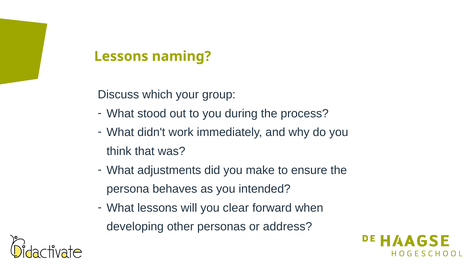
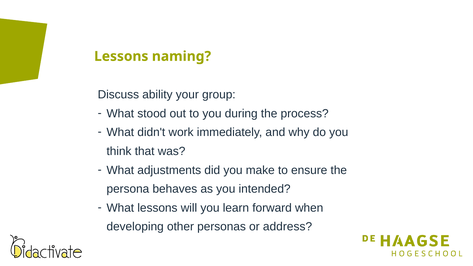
which: which -> ability (157, 95)
clear: clear -> learn (236, 208)
